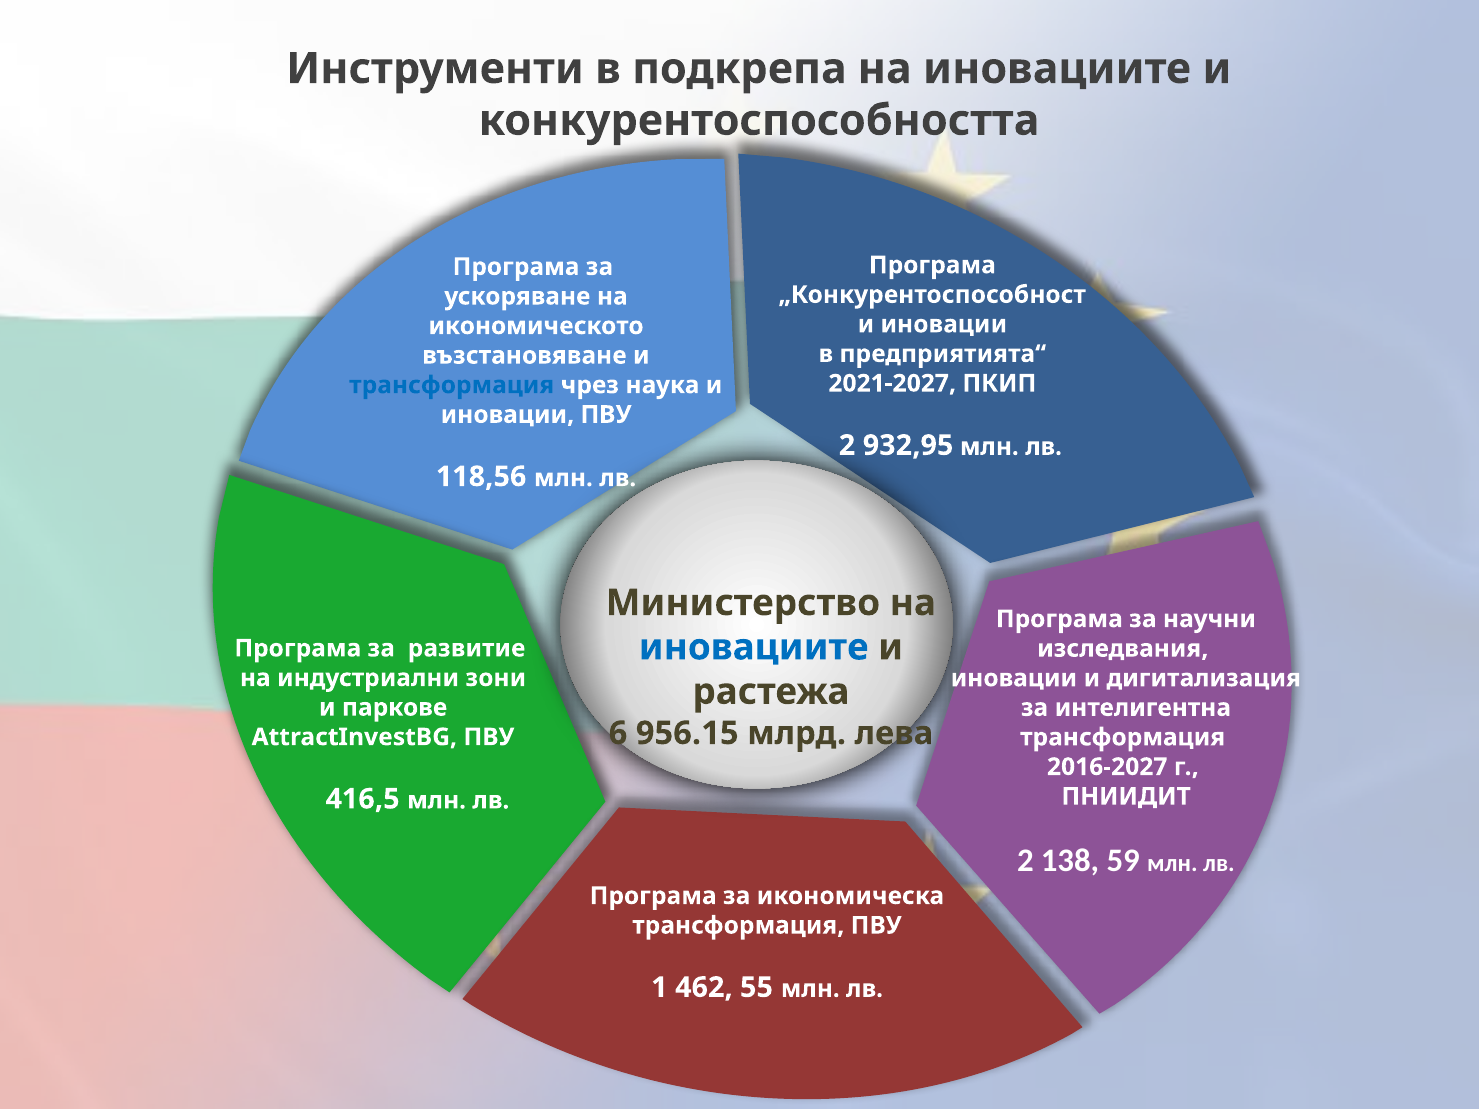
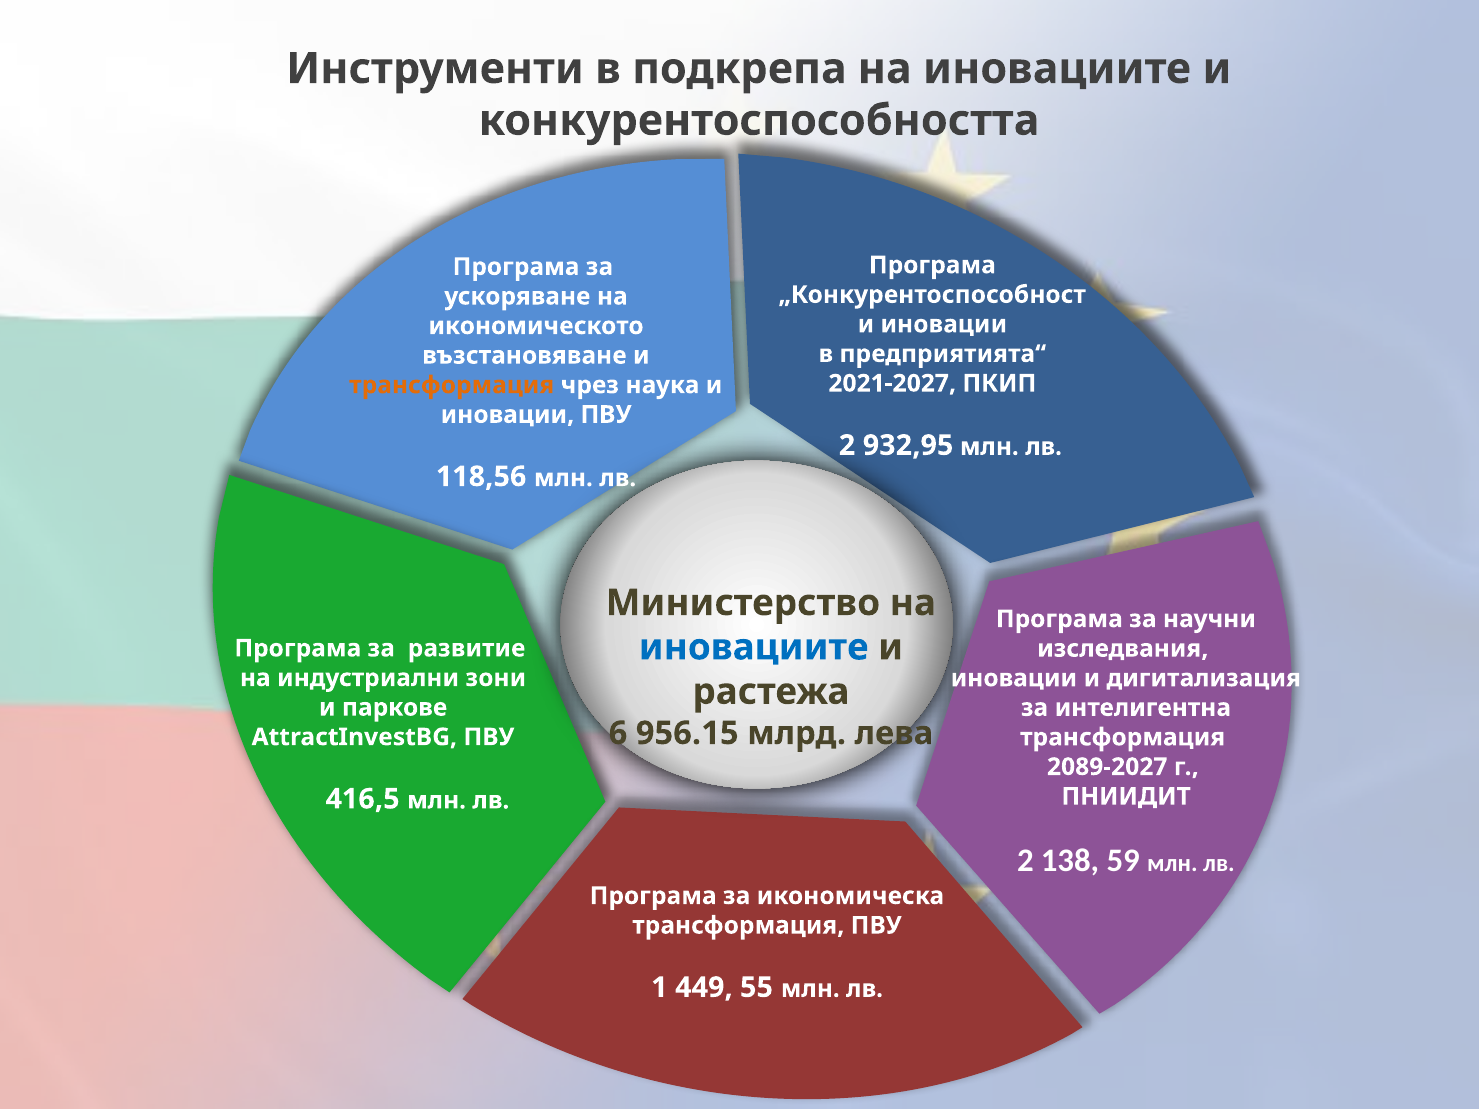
трансформация colour: blue -> orange (452, 385)
2016-2027: 2016-2027 -> 2089-2027 (1107, 767)
462: 462 -> 449 (704, 988)
